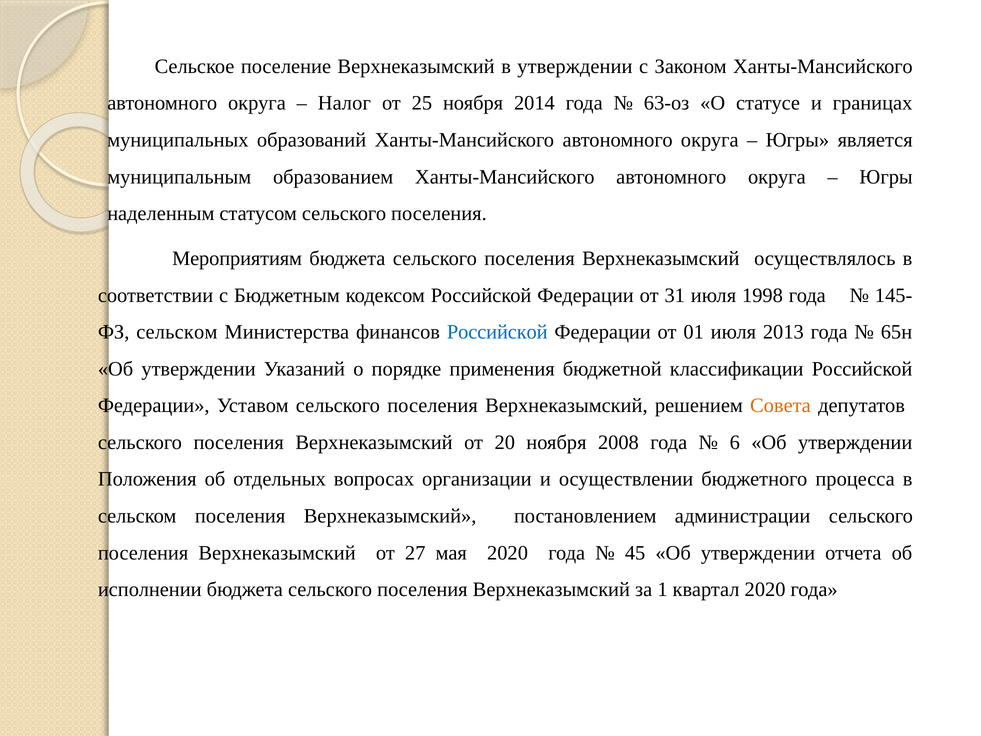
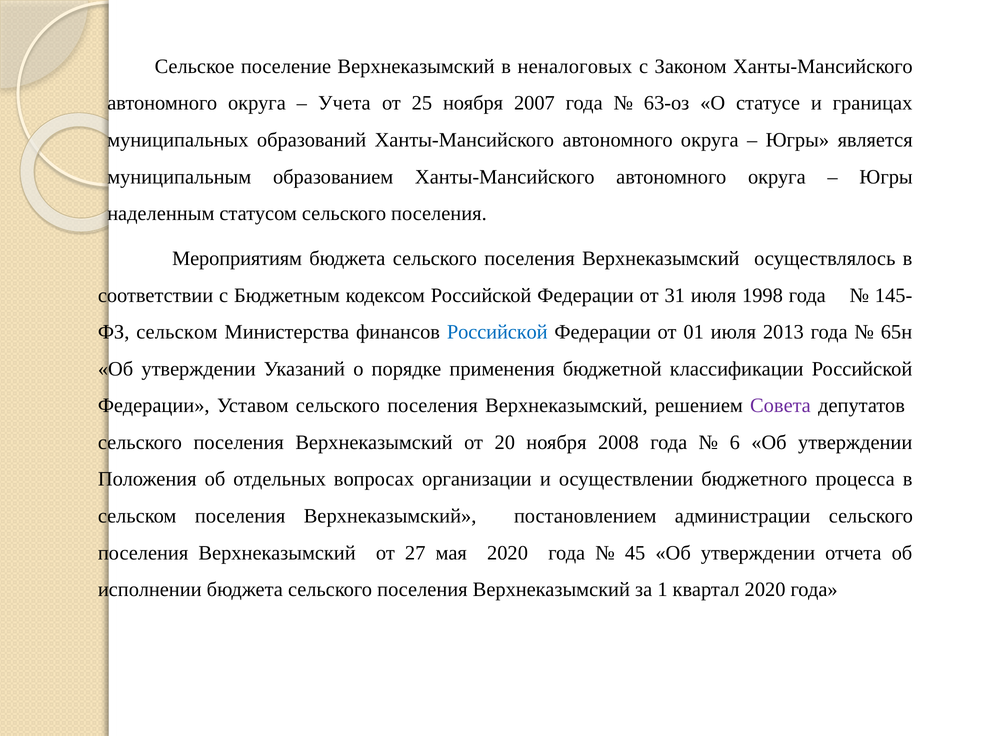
в утверждении: утверждении -> неналоговых (575, 66)
Налог: Налог -> Учета (344, 103)
2014: 2014 -> 2007 (534, 103)
Совета colour: orange -> purple (780, 406)
